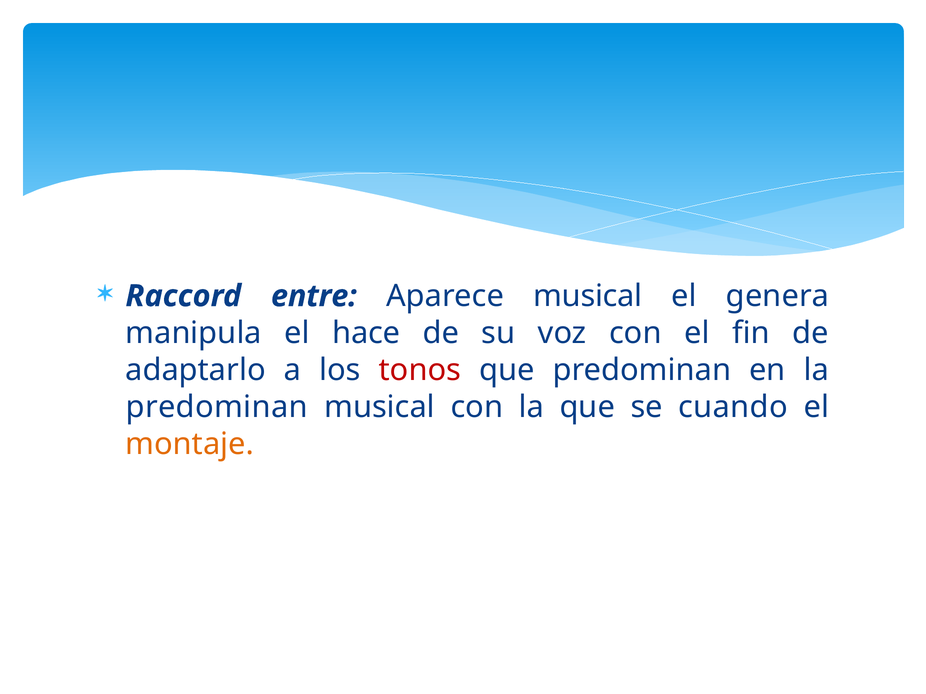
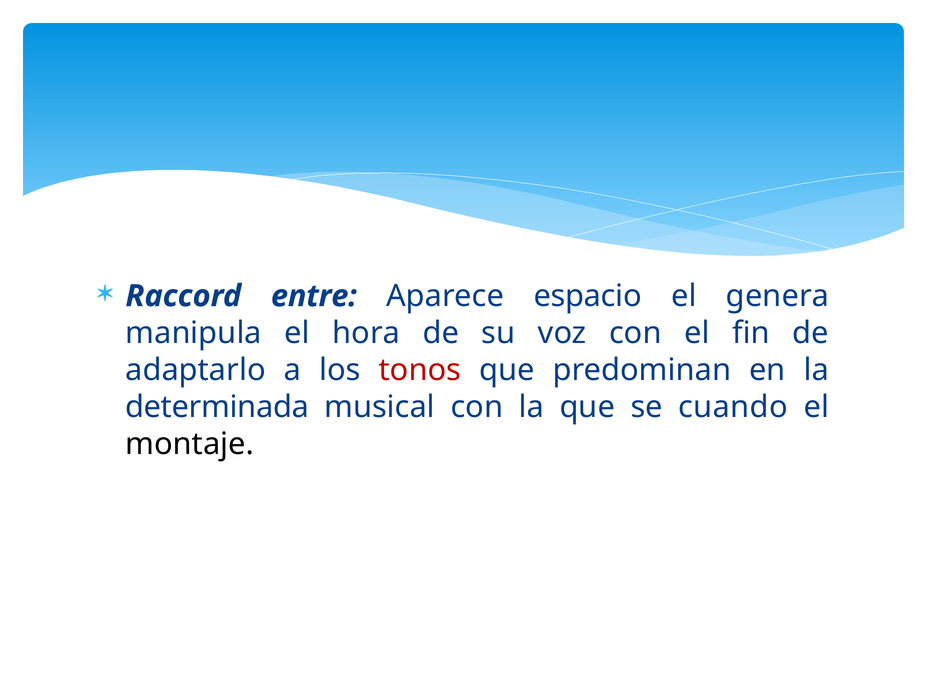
Aparece musical: musical -> espacio (588, 296)
hace: hace -> hora (366, 333)
predominan: predominan -> determinada (217, 407)
montaje colour: orange -> black (190, 444)
